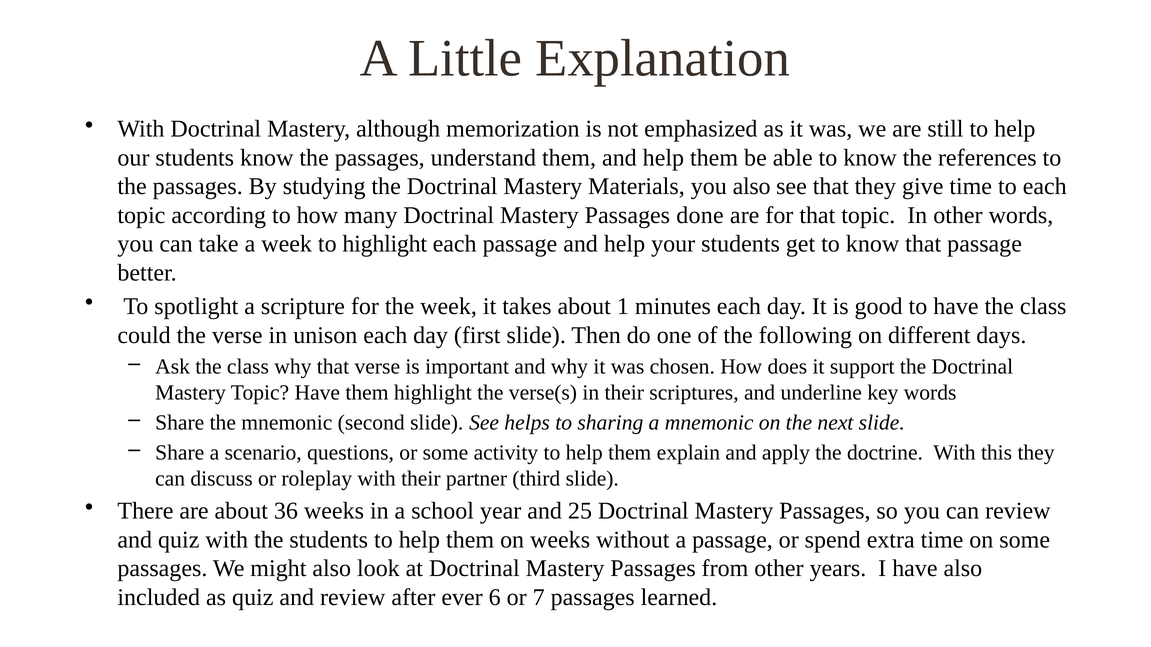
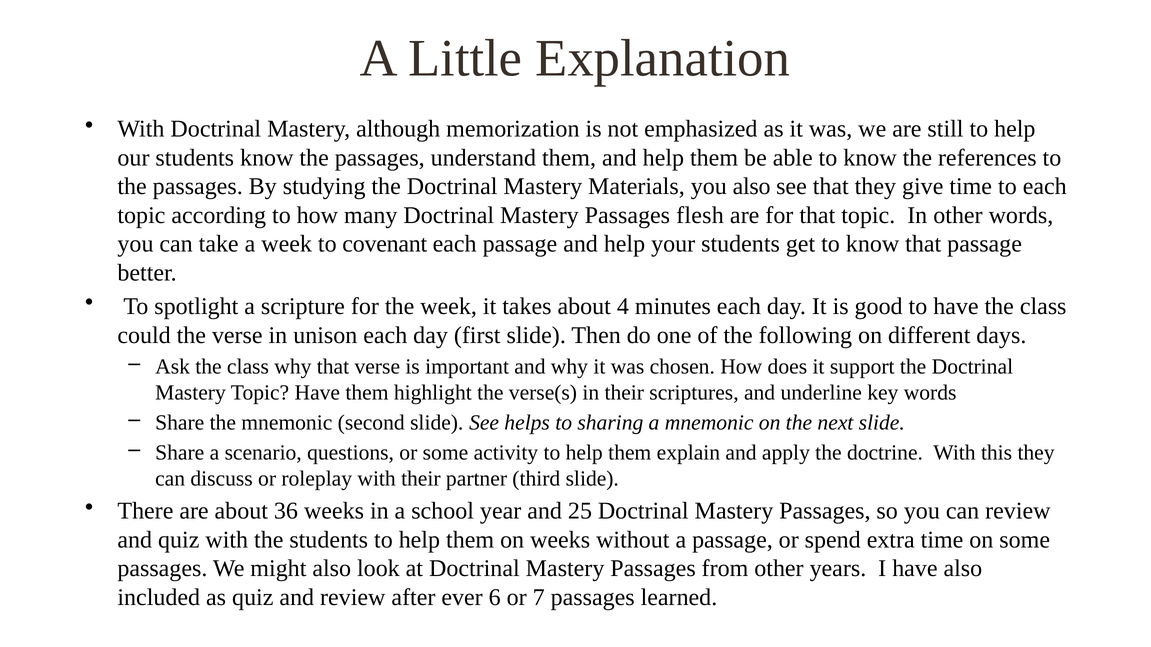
done: done -> flesh (700, 215)
to highlight: highlight -> covenant (385, 244)
1: 1 -> 4 (623, 307)
